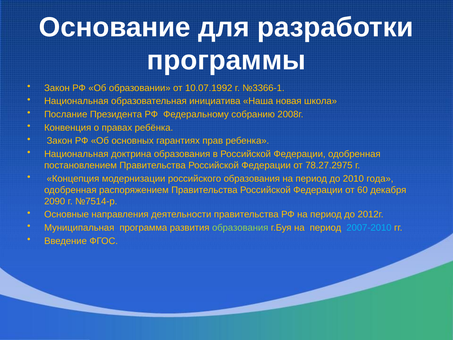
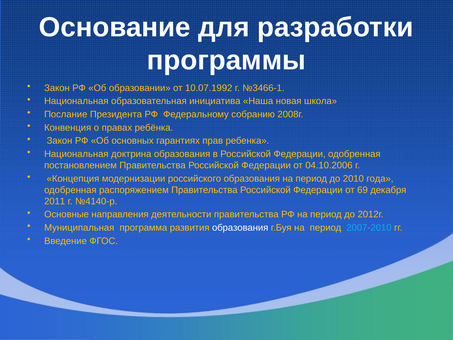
№3366-1: №3366-1 -> №3466-1 (263, 88)
78.27.2975: 78.27.2975 -> 04.10.2006 (329, 165)
60: 60 -> 69 (362, 190)
2090: 2090 -> 2011 (55, 201)
№7514-р: №7514-р -> №4140-р (96, 201)
образования colour: light green -> white (240, 228)
